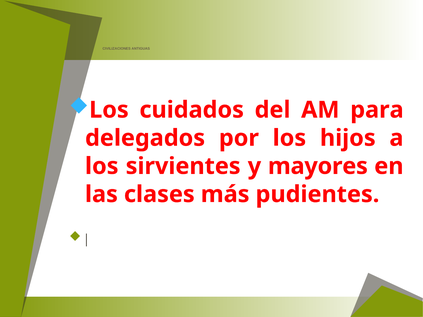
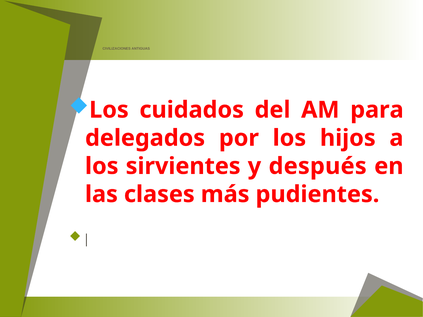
mayores: mayores -> después (318, 166)
